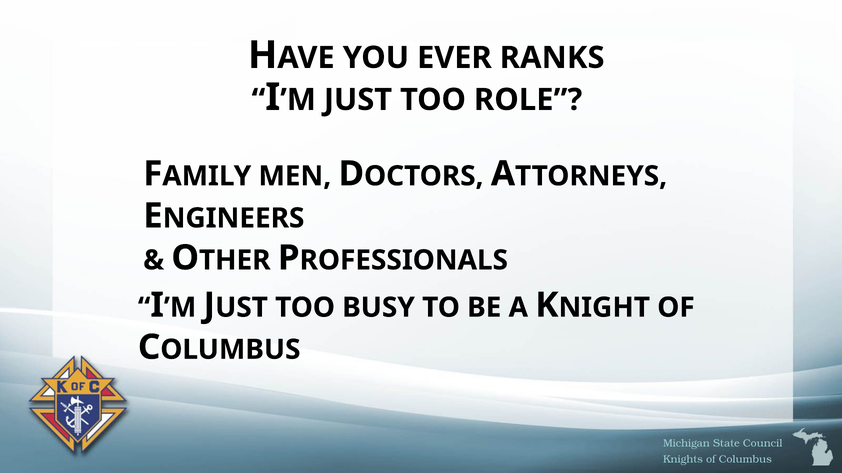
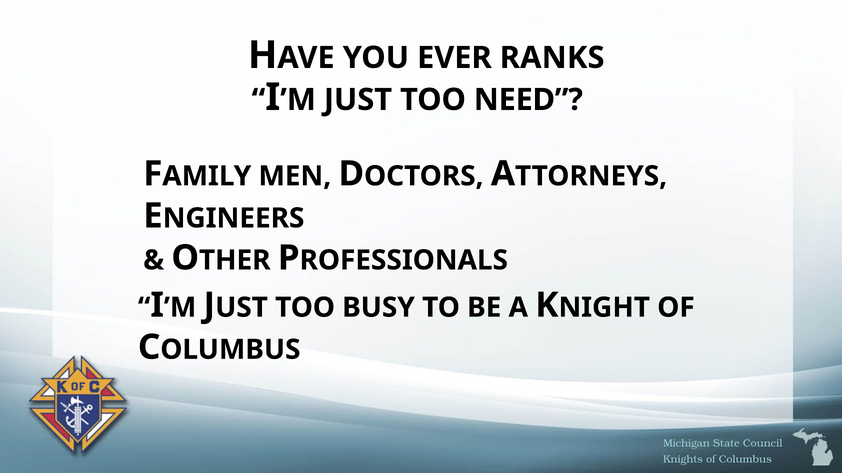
ROLE: ROLE -> NEED (528, 100)
